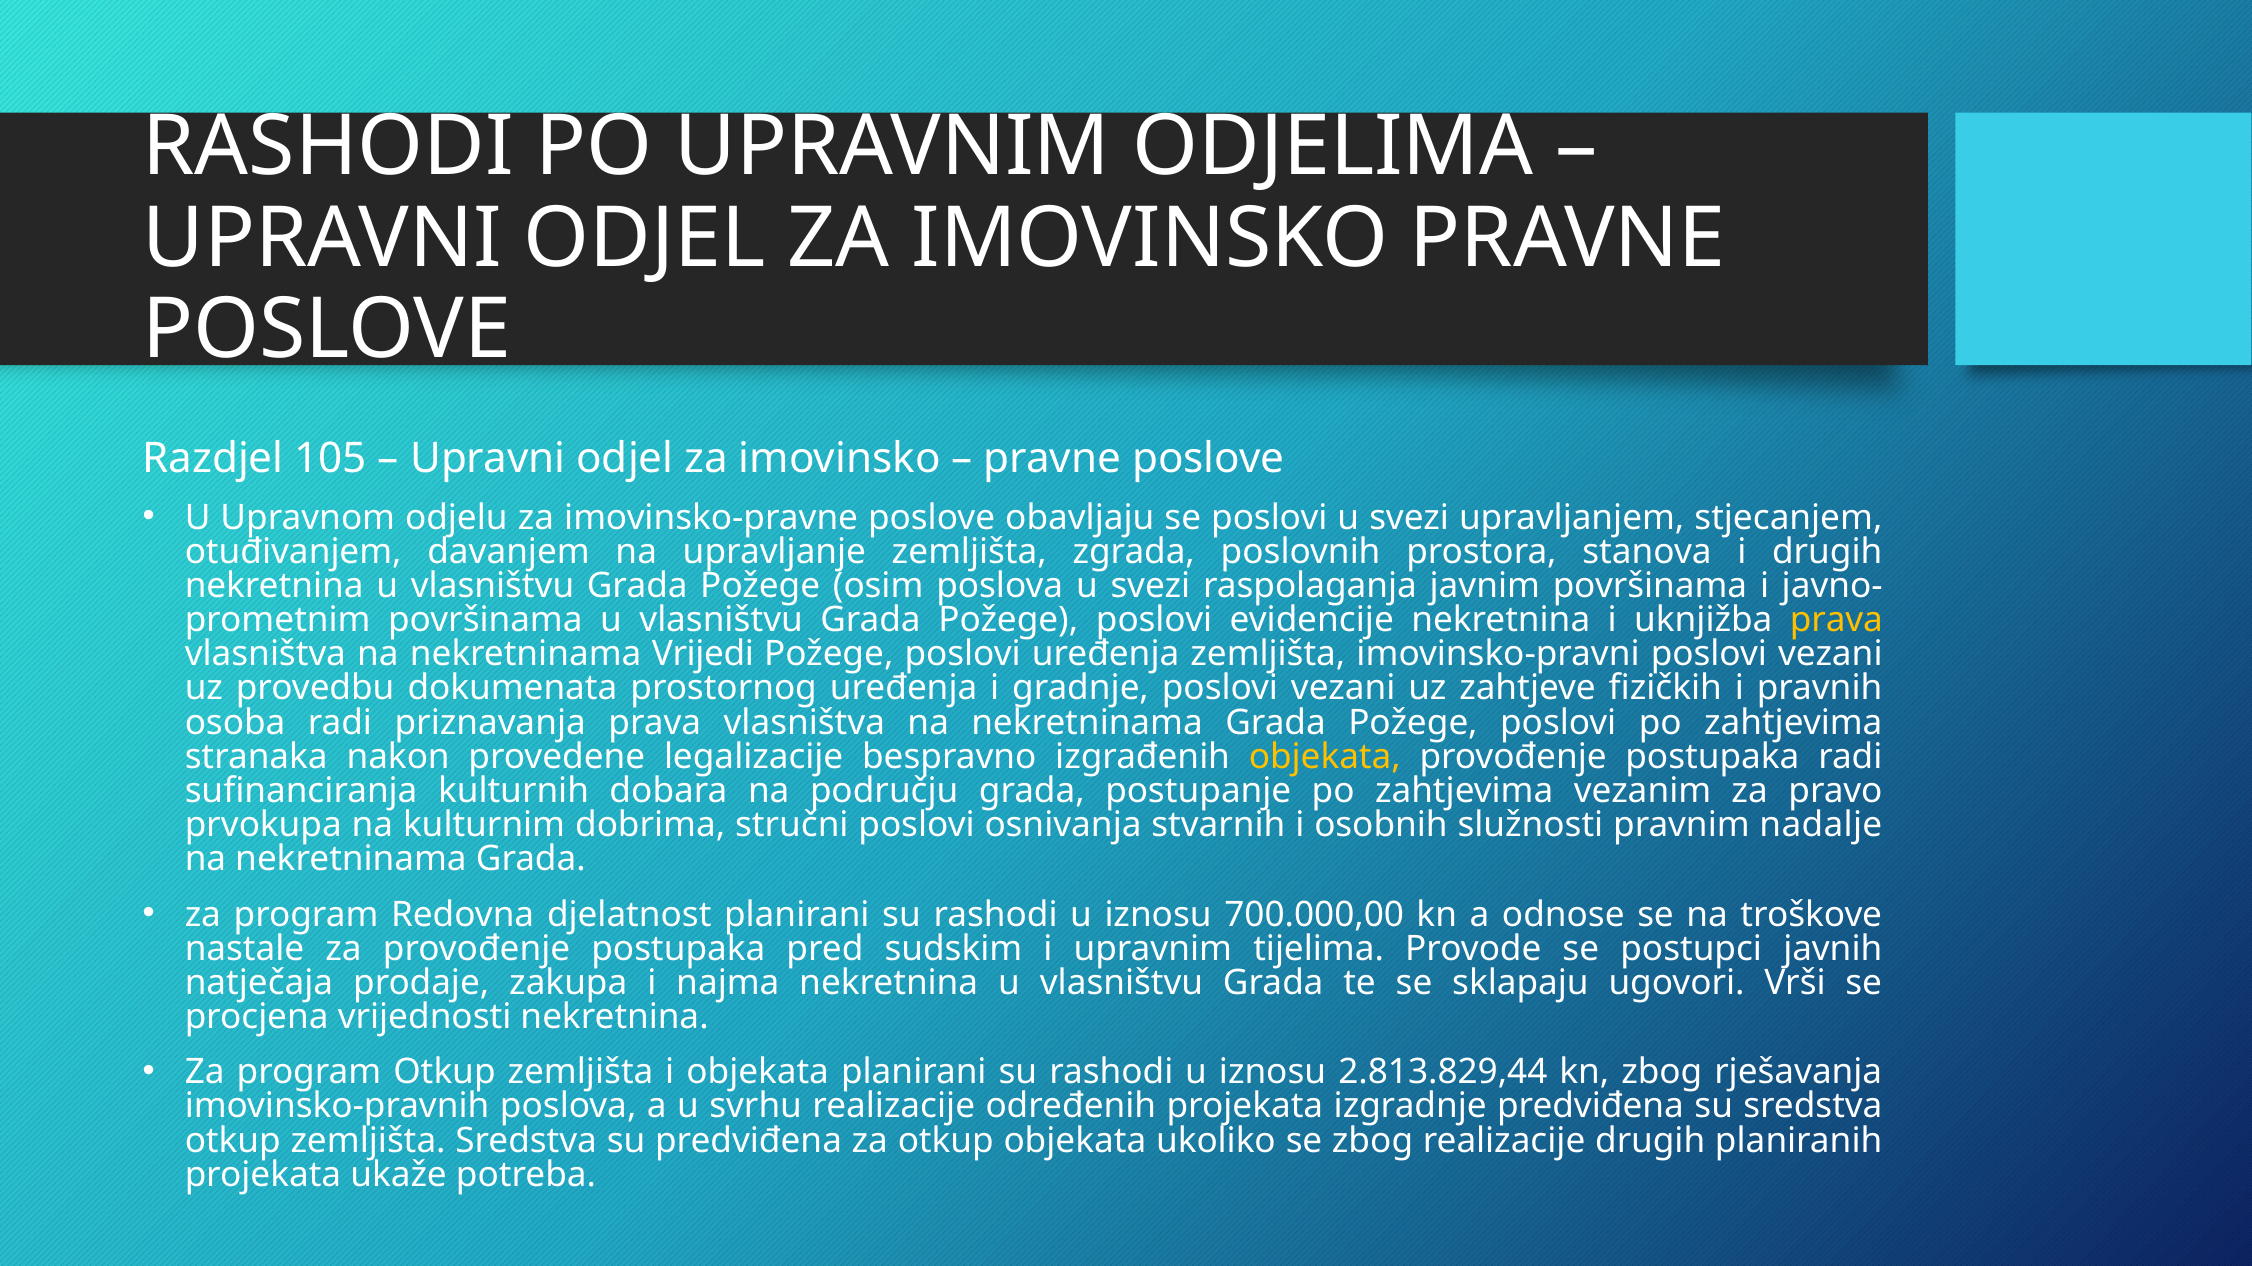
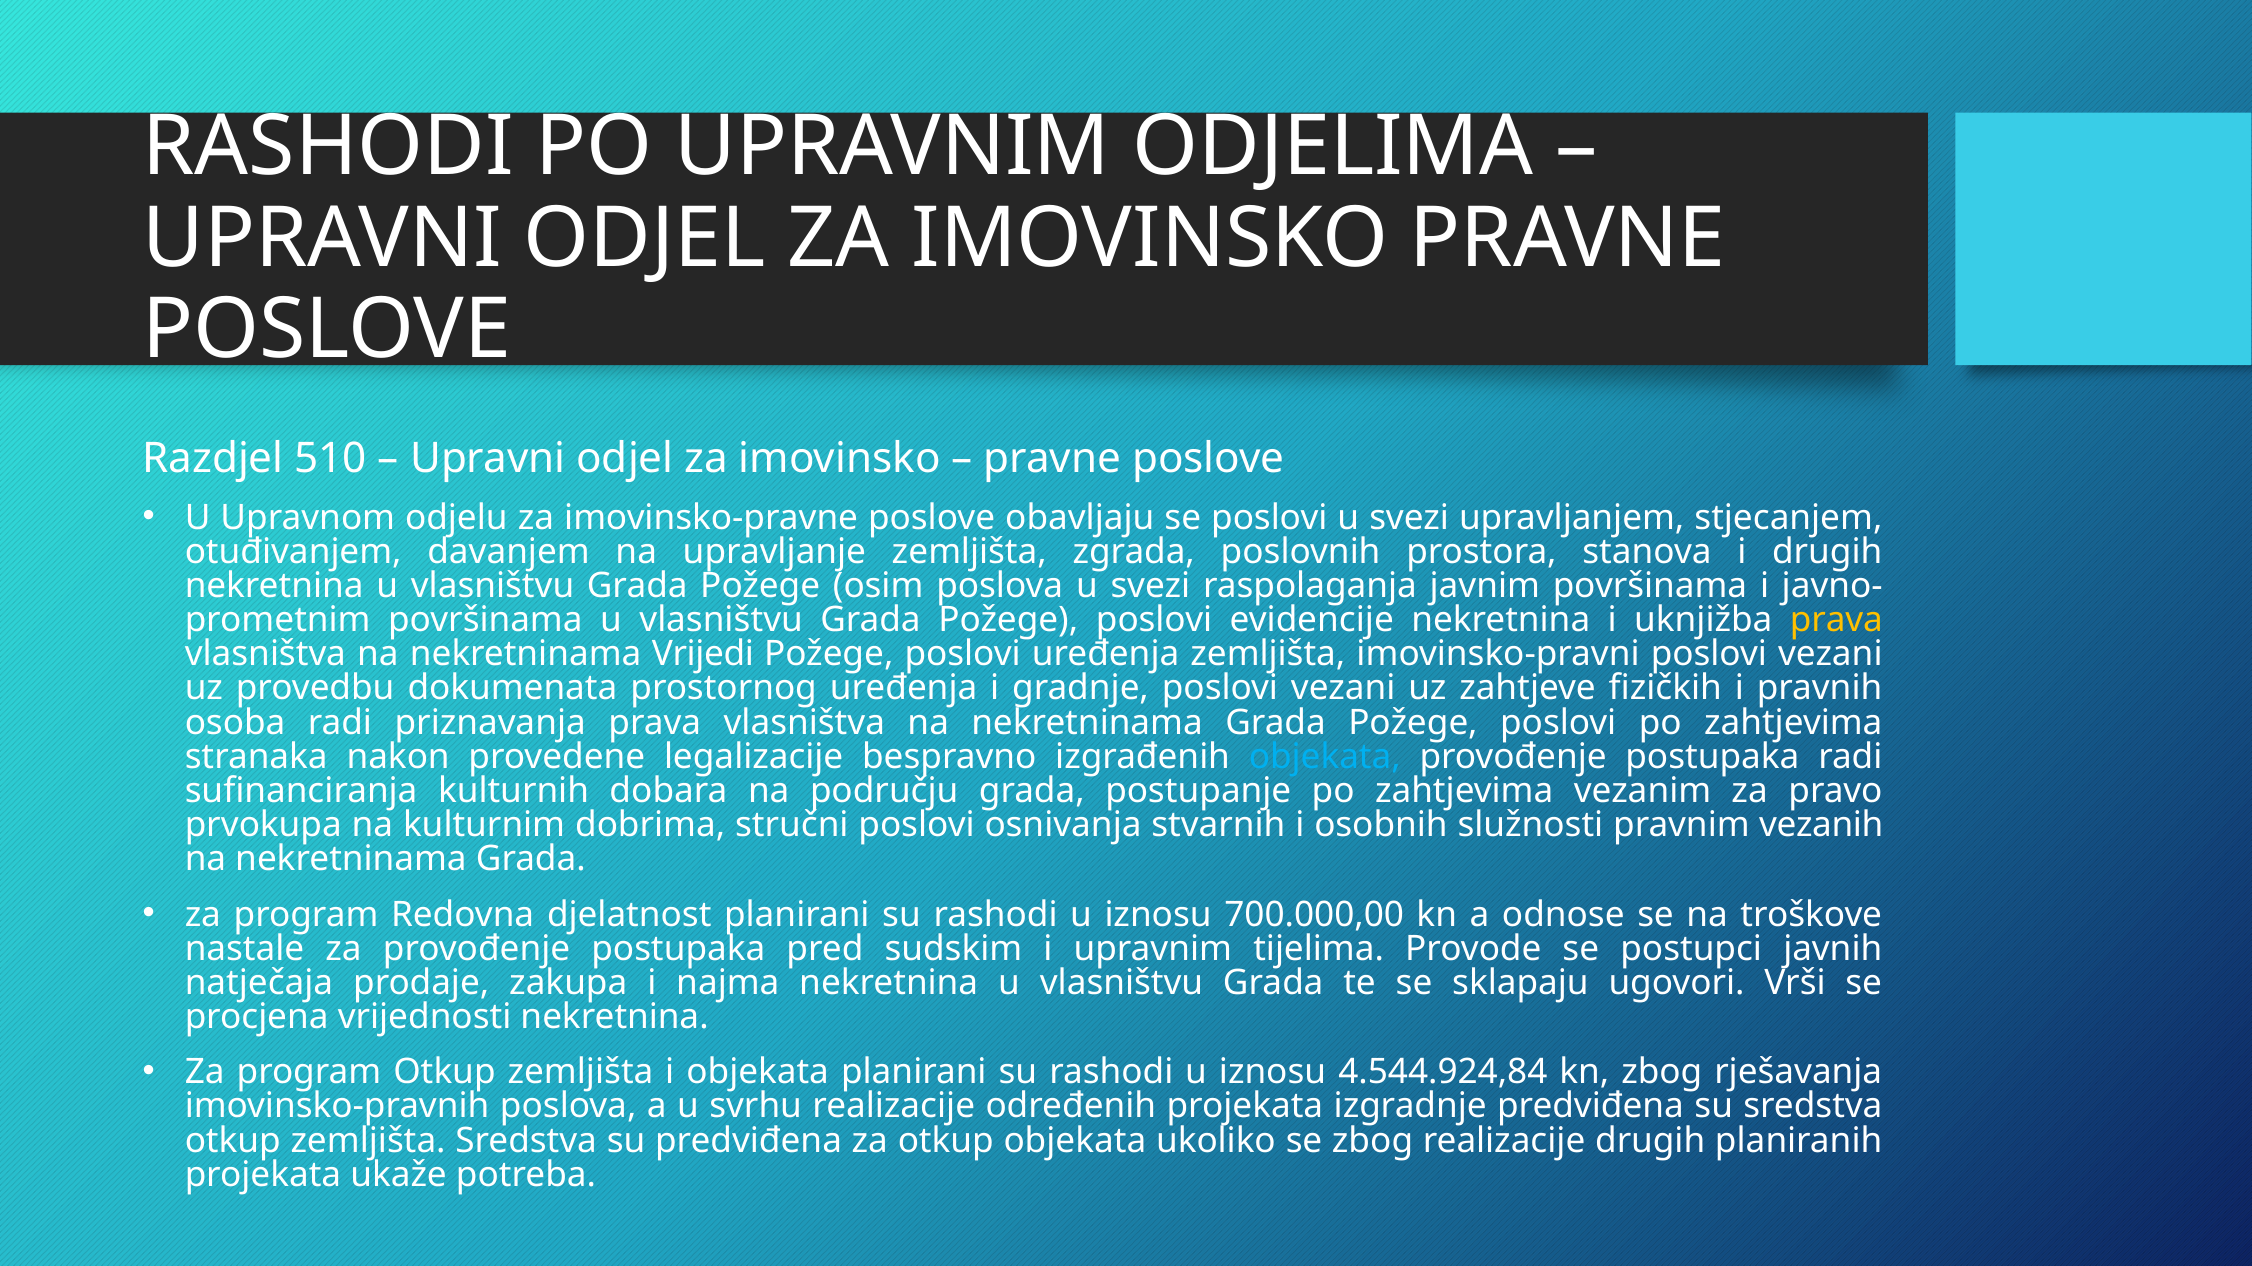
105: 105 -> 510 (331, 459)
objekata colour: yellow -> light blue (1325, 757)
nadalje: nadalje -> vezanih (1821, 826)
2.813.829,44: 2.813.829,44 -> 4.544.924,84 (1443, 1073)
